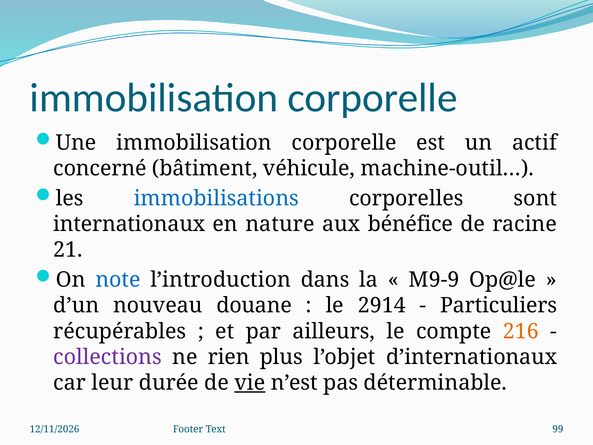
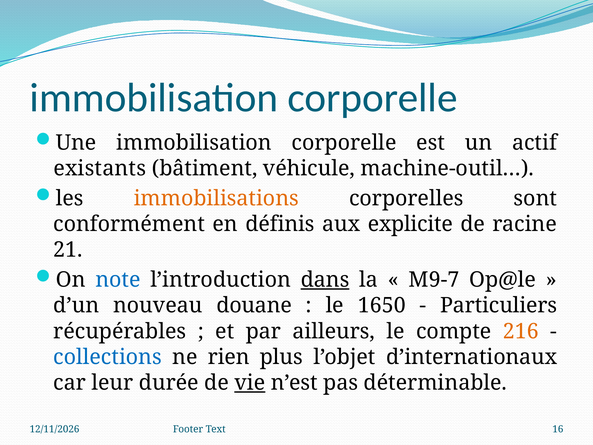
concerné: concerné -> existants (100, 168)
immobilisations colour: blue -> orange (216, 198)
internationaux: internationaux -> conformément (129, 224)
nature: nature -> définis (280, 224)
bénéfice: bénéfice -> explicite (410, 224)
dans underline: none -> present (325, 280)
M9-9: M9-9 -> M9-7 (434, 280)
2914: 2914 -> 1650 (382, 305)
collections colour: purple -> blue (107, 357)
99: 99 -> 16 (558, 429)
